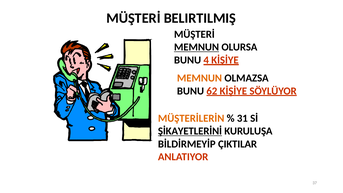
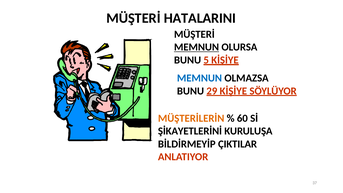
BELIRTILMIŞ: BELIRTILMIŞ -> HATALARINI (200, 18)
4: 4 -> 5 (206, 60)
MEMNUN colour: orange -> blue (199, 78)
62: 62 -> 29 (212, 91)
31: 31 -> 60 (242, 118)
ŞİKAYETLERİNİ underline: present -> none (190, 131)
